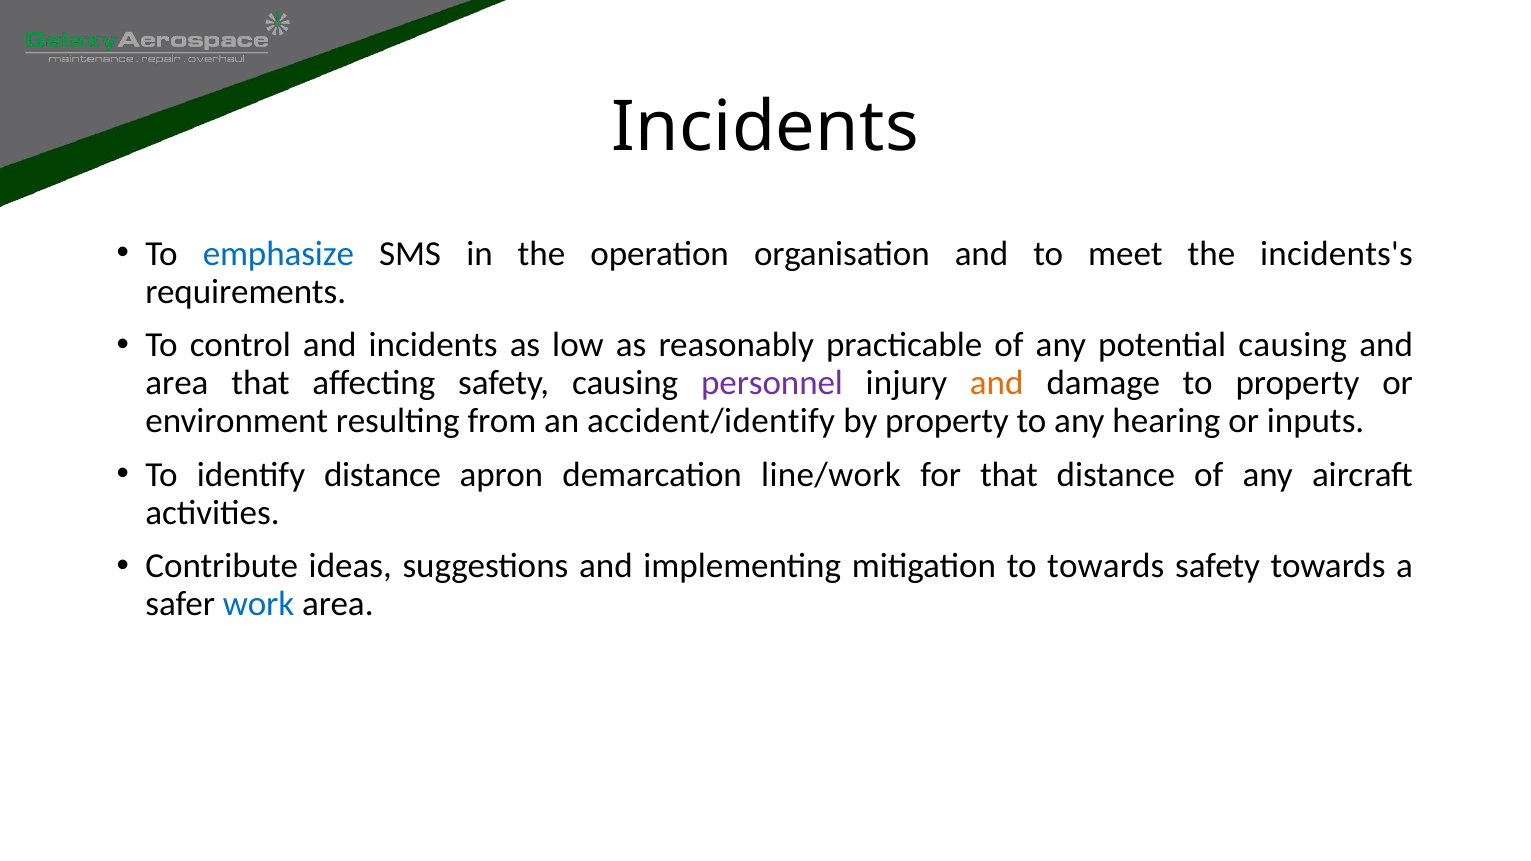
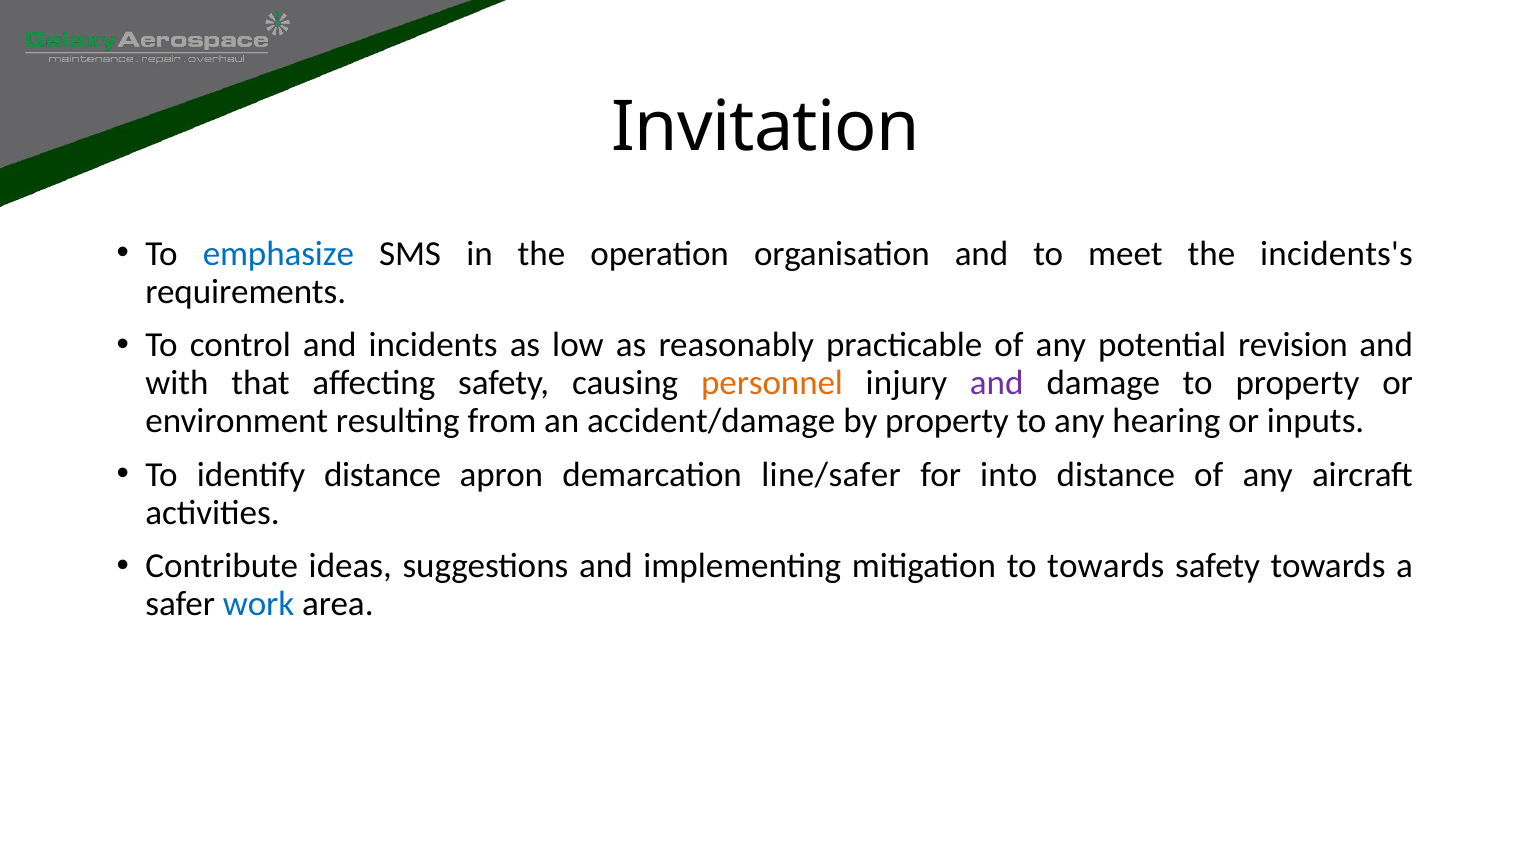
Incidents: Incidents -> Invitation (766, 127)
potential causing: causing -> revision (1293, 345)
area: area -> with (177, 383)
personnel colour: purple -> orange (772, 383)
and colour: orange -> purple (997, 383)
accident/identify: accident/identify -> accident/damage (711, 421)
line/work: line/work -> line/safer (831, 475)
for that: that -> into (1009, 475)
